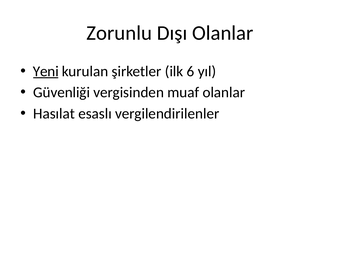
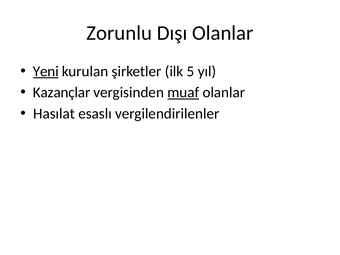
6: 6 -> 5 (191, 71)
Güvenliği: Güvenliği -> Kazançlar (62, 92)
muaf underline: none -> present (183, 92)
